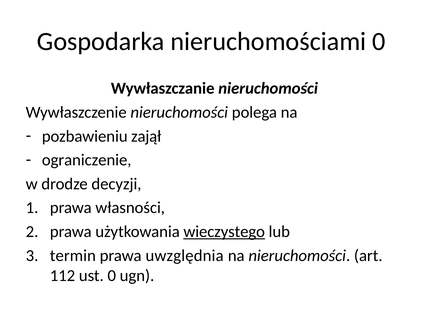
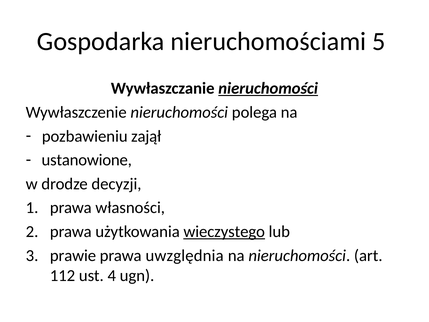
nieruchomościami 0: 0 -> 5 (379, 42)
nieruchomości underline: none -> present (268, 88)
ograniczenie: ograniczenie -> ustanowione (87, 160)
termin: termin -> prawie (73, 255)
ust 0: 0 -> 4 (112, 275)
